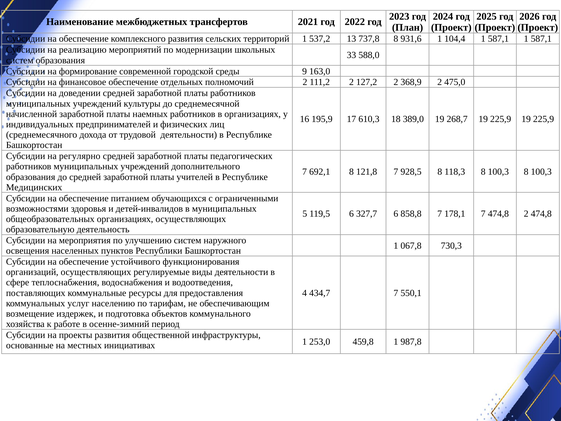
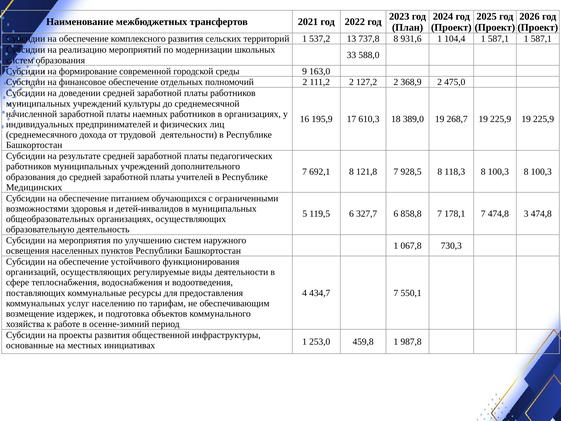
регулярно: регулярно -> результате (80, 156)
474,8 2: 2 -> 3 (526, 214)
